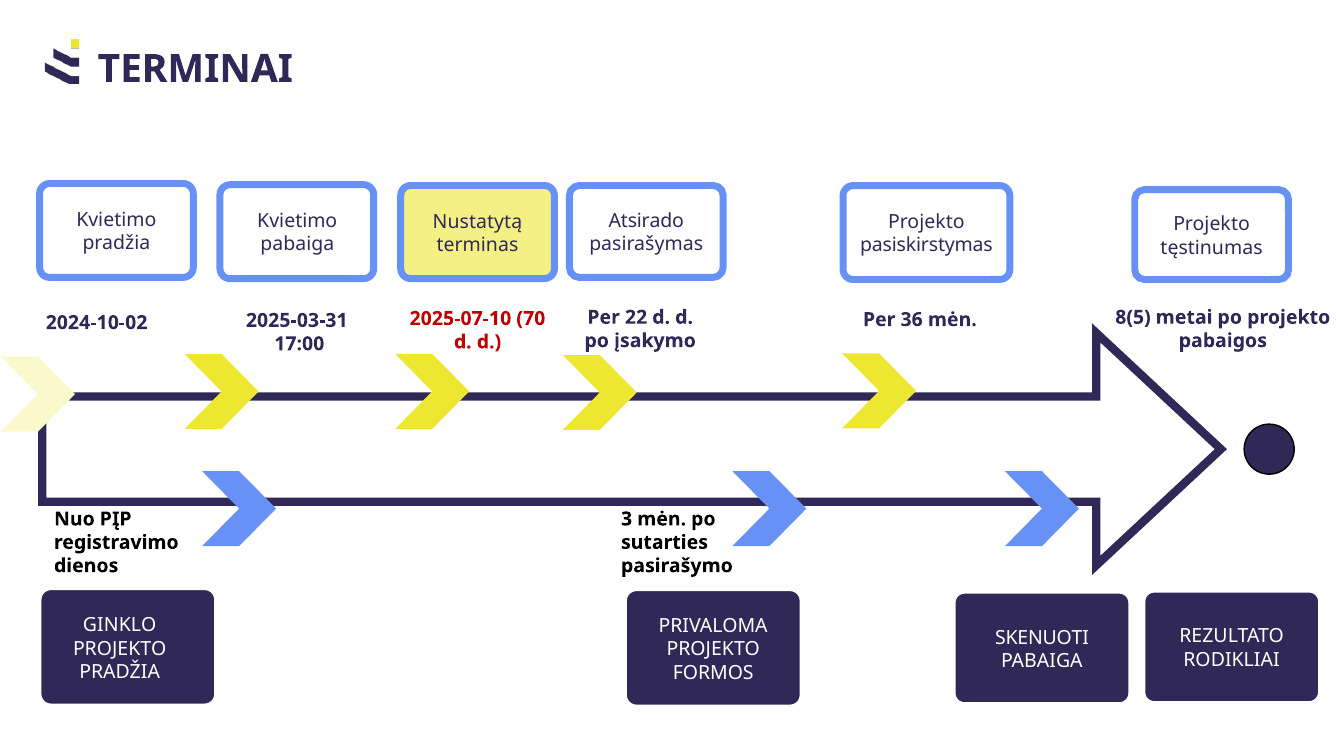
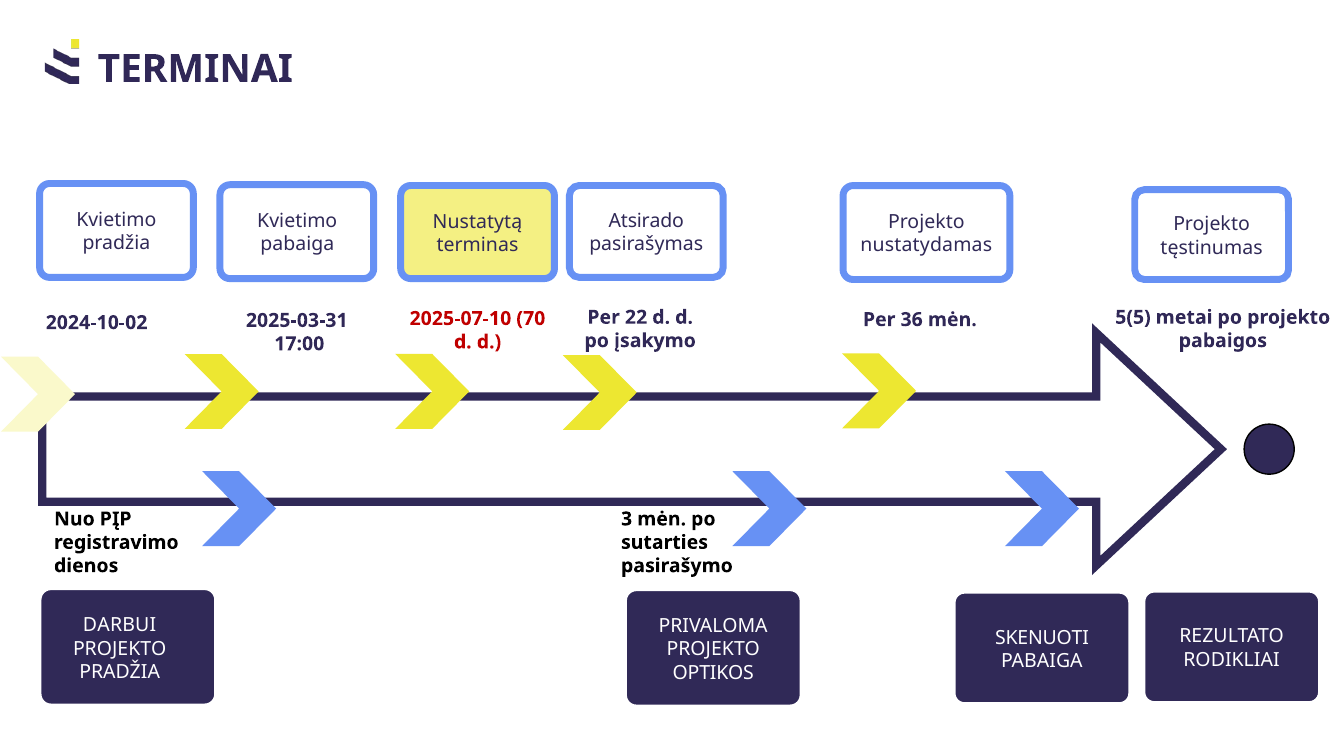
pasiskirstymas: pasiskirstymas -> nustatydamas (926, 246)
8(5: 8(5 -> 5(5 (1133, 318)
GINKLO: GINKLO -> DARBUI (120, 626)
FORMOS: FORMOS -> OPTIKOS (713, 673)
